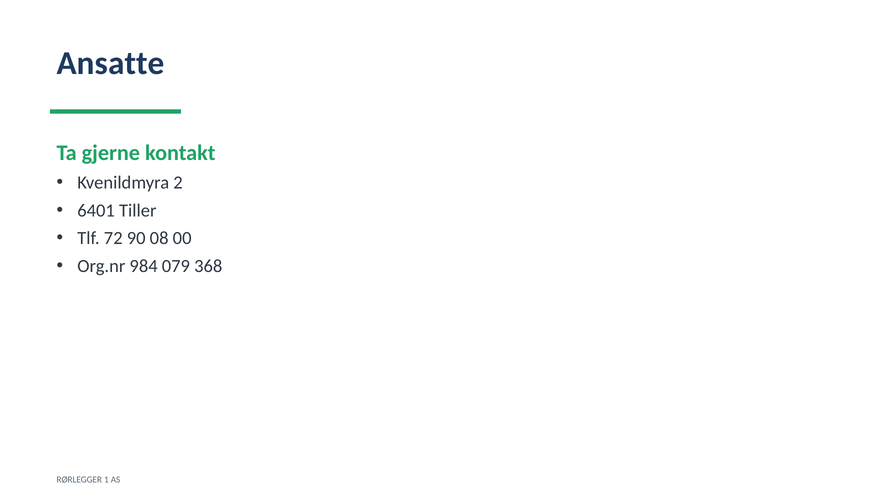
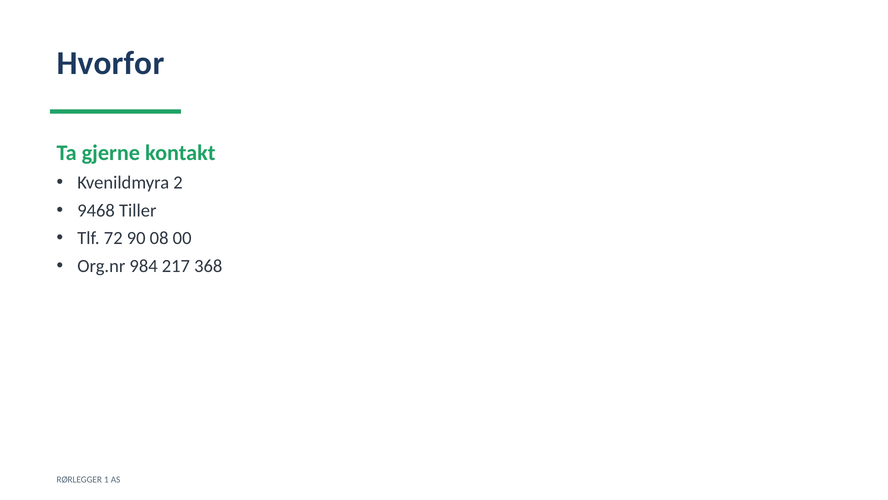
Ansatte: Ansatte -> Hvorfor (110, 63)
6401: 6401 -> 9468 (96, 210)
079: 079 -> 217 (176, 266)
